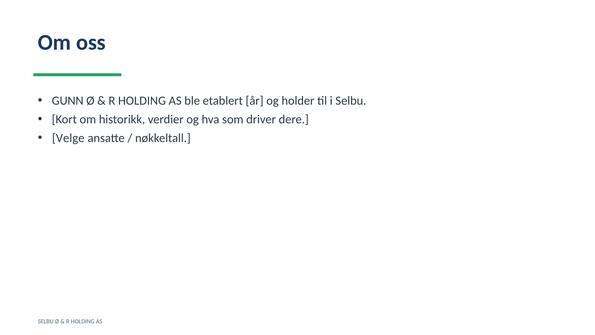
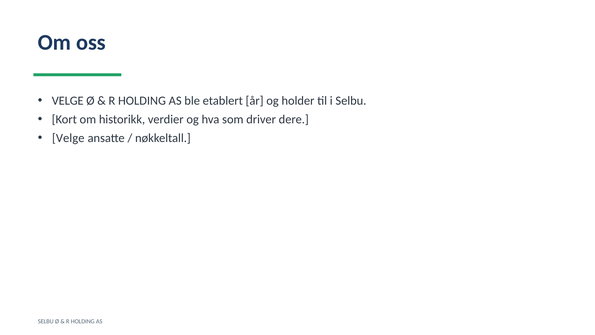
GUNN: GUNN -> VELGE (68, 101)
